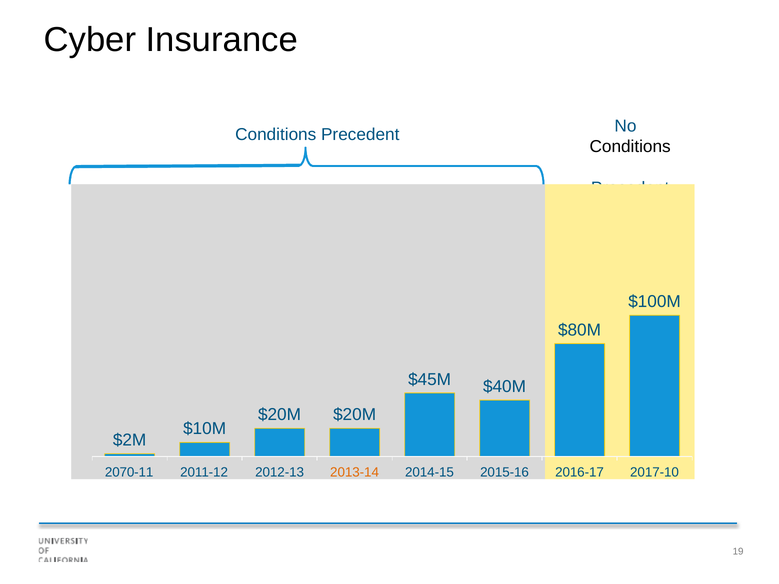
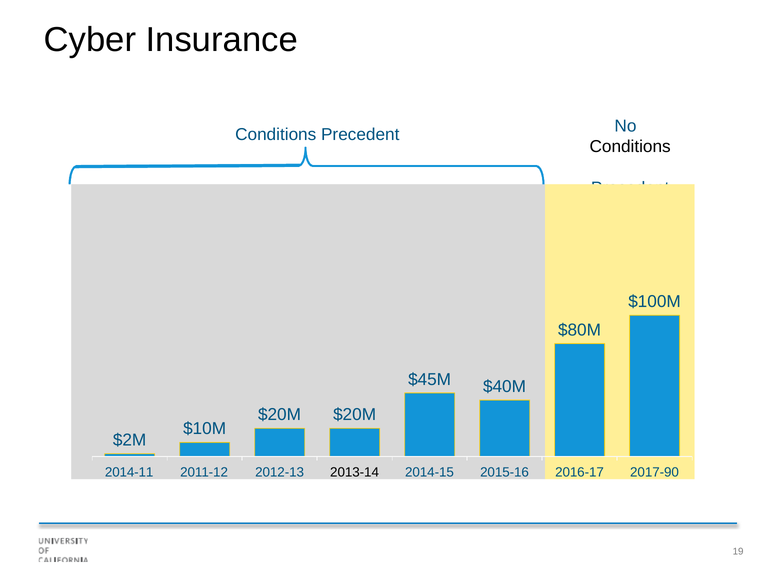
2070-11: 2070-11 -> 2014-11 (129, 472)
2013-14 colour: orange -> black (355, 472)
2017-10: 2017-10 -> 2017-90 (655, 472)
